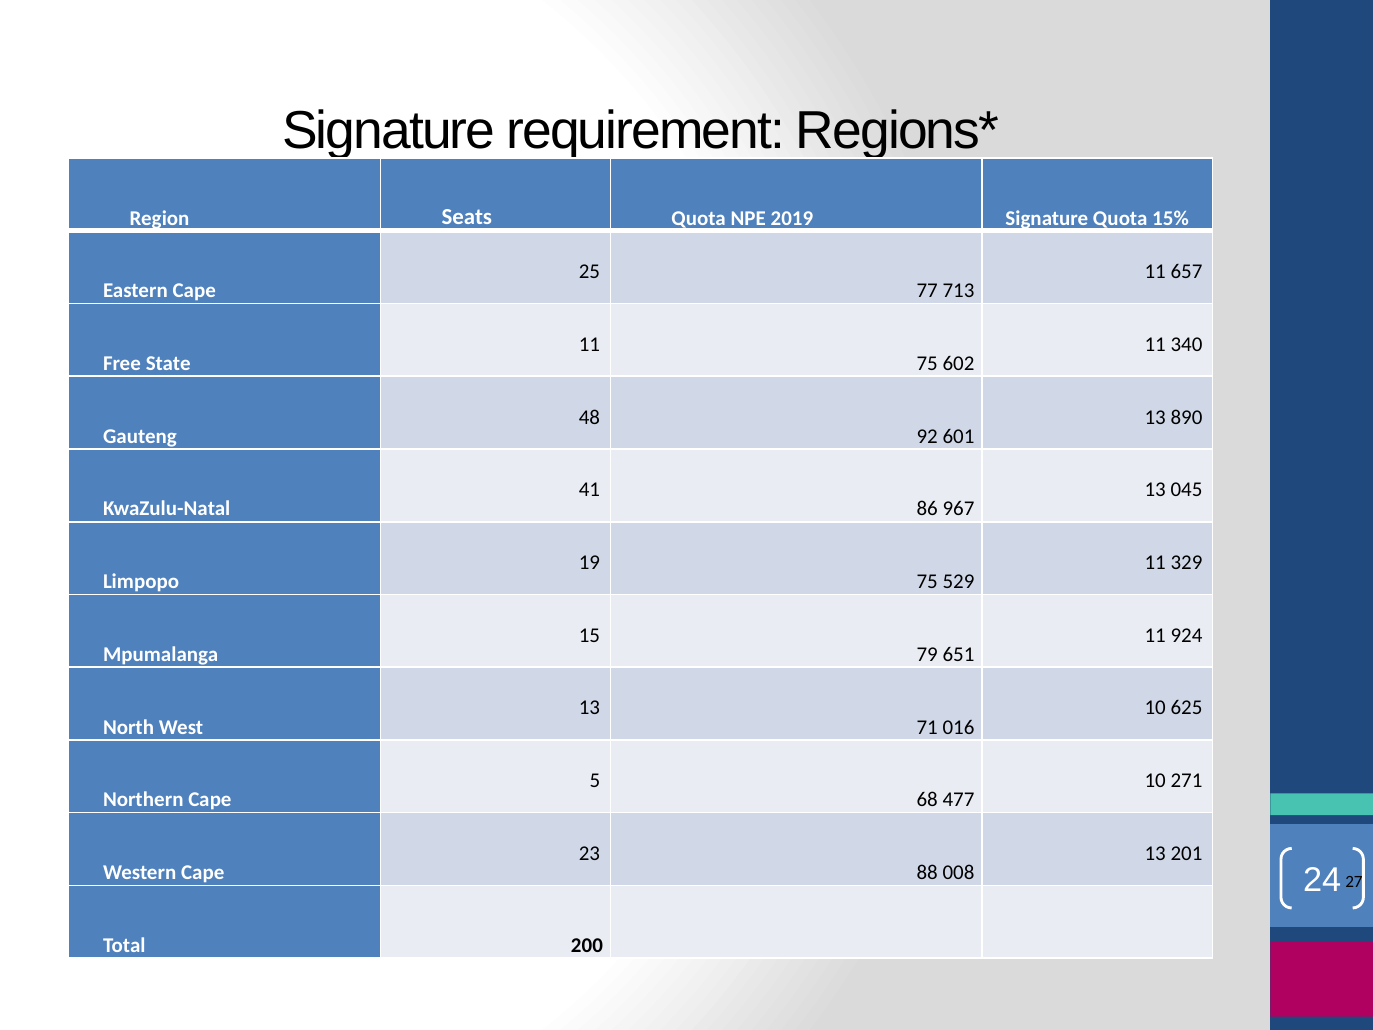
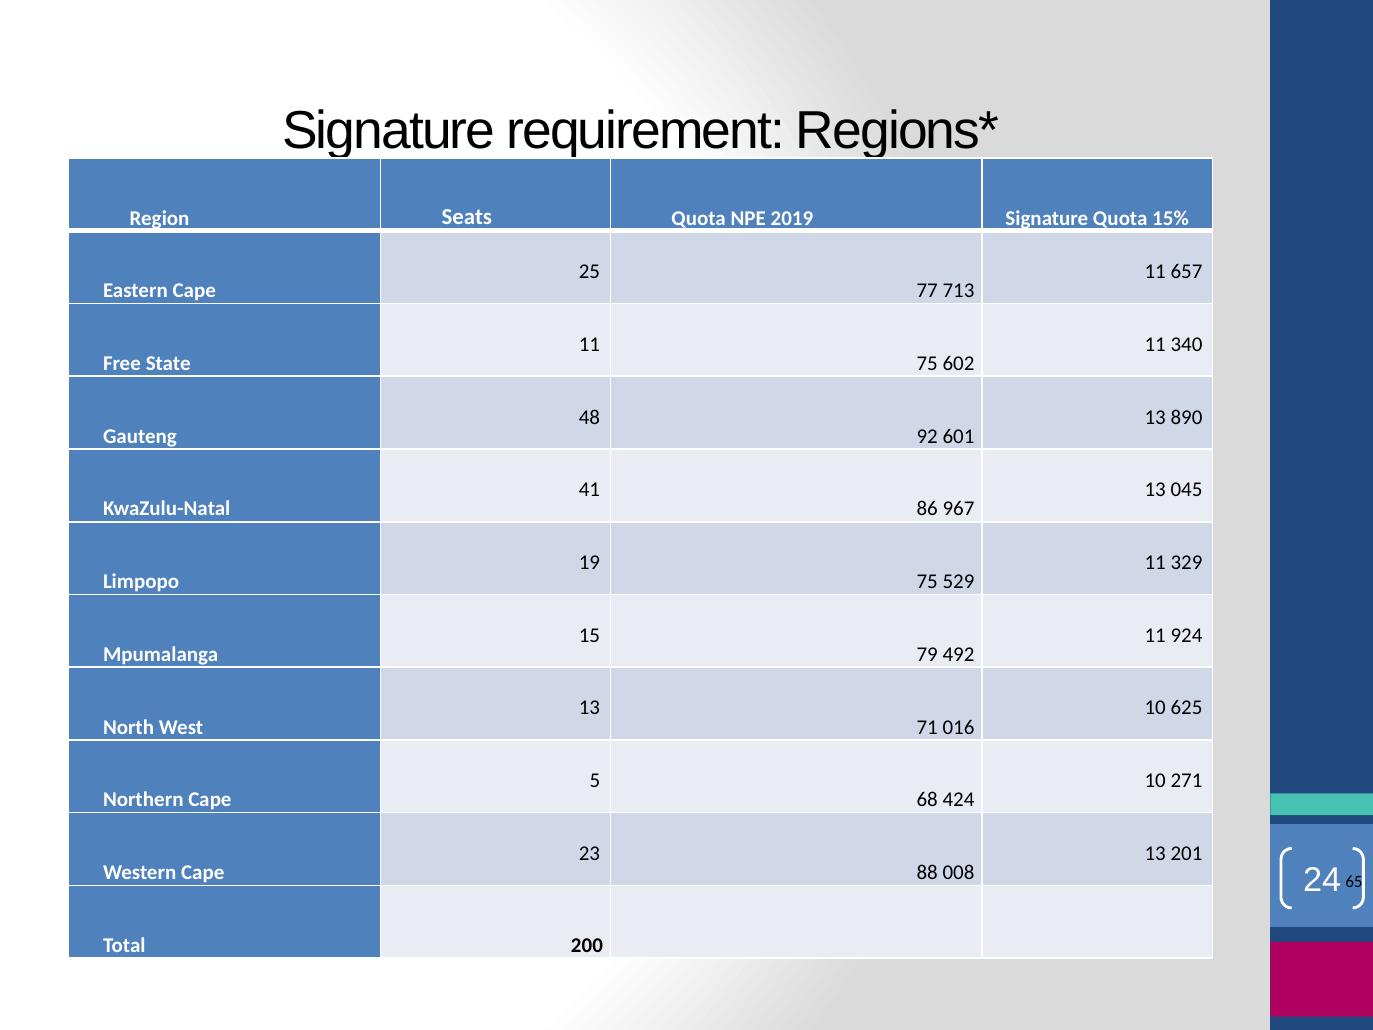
651: 651 -> 492 (958, 654)
477: 477 -> 424 (958, 800)
27: 27 -> 65 (1354, 882)
